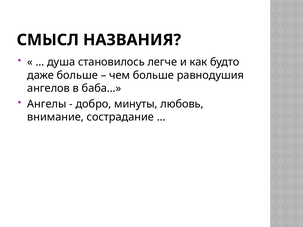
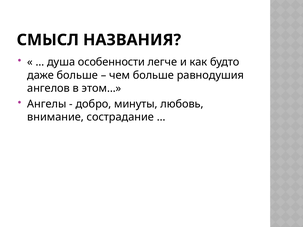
становилось: становилось -> особенности (111, 62)
баба…: баба… -> этом… (101, 88)
